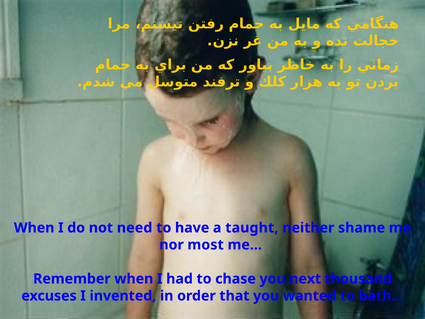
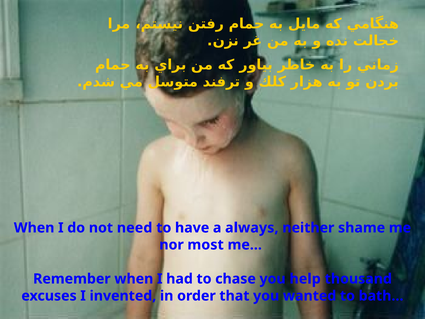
taught: taught -> always (252, 228)
next: next -> help (305, 279)
